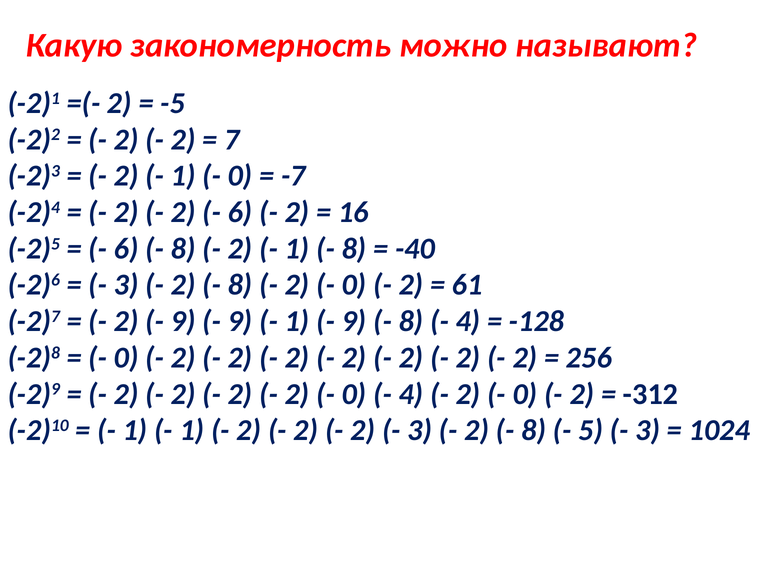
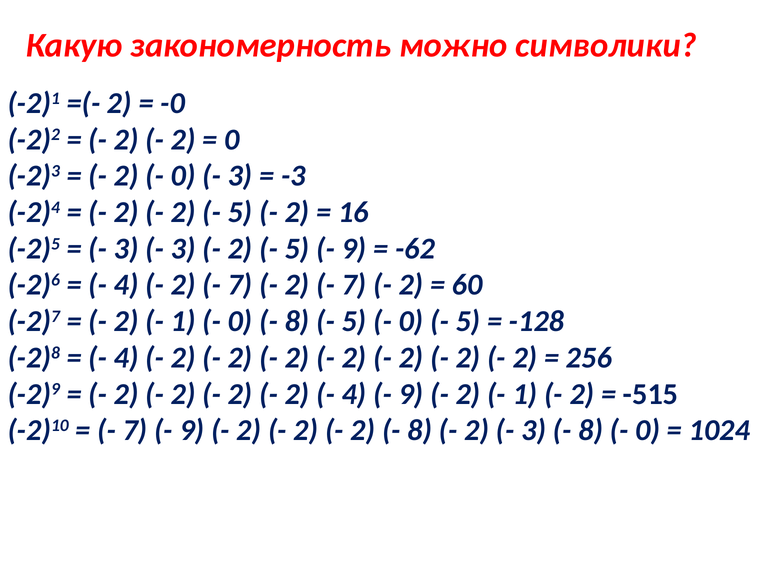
называют: называют -> символики (606, 45)
-5: -5 -> -0 (173, 103)
7: 7 -> 0 (232, 140)
1: 1 -> 0 (183, 176)
0: 0 -> 3 (240, 176)
-7: -7 -> -3 (293, 176)
6: 6 -> 5 (240, 212)
6: 6 -> 3 (126, 249)
8: 8 -> 3 (183, 249)
1: 1 -> 5 (297, 249)
8: 8 -> 9 (354, 249)
-40: -40 -> -62 (415, 249)
3: 3 -> 4 (126, 285)
8: 8 -> 7 (240, 285)
0: 0 -> 7 (354, 285)
61: 61 -> 60 (467, 285)
9: 9 -> 1 (183, 321)
9: 9 -> 0 (240, 321)
1: 1 -> 8 (297, 321)
9: 9 -> 5 (354, 321)
8: 8 -> 0 (411, 321)
4: 4 -> 5 (468, 321)
0: 0 -> 4 (126, 358)
0: 0 -> 4 (354, 394)
4: 4 -> 9 (411, 394)
0: 0 -> 1 (525, 394)
-312: -312 -> -515 (651, 394)
1: 1 -> 7 (135, 431)
1: 1 -> 9 (192, 431)
3: 3 -> 8 (420, 431)
8: 8 -> 3 (534, 431)
5: 5 -> 8 (591, 431)
3: 3 -> 0 (648, 431)
